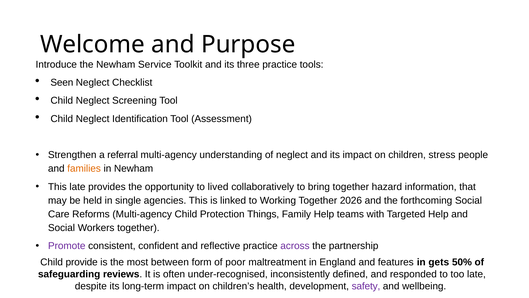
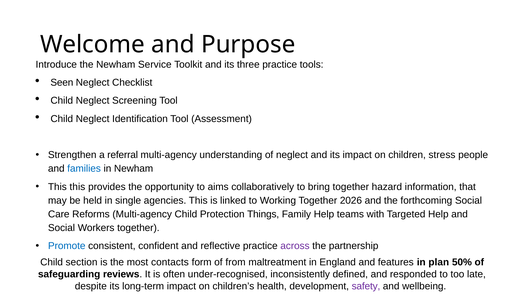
families colour: orange -> blue (84, 168)
This late: late -> this (77, 187)
lived: lived -> aims (218, 187)
Promote colour: purple -> blue (67, 246)
provide: provide -> section (82, 262)
between: between -> contacts (170, 262)
poor: poor -> from (235, 262)
gets: gets -> plan (439, 262)
